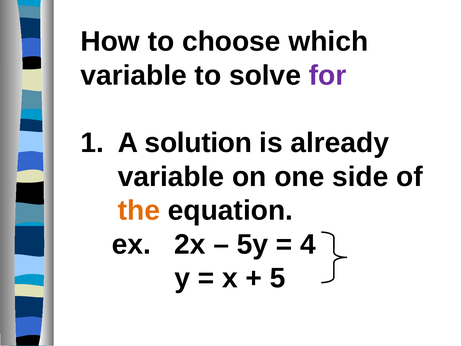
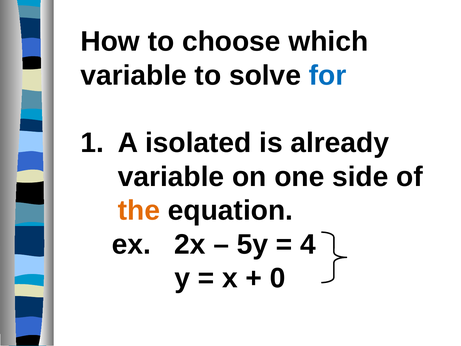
for colour: purple -> blue (328, 75)
solution: solution -> isolated (198, 143)
5: 5 -> 0 (278, 278)
